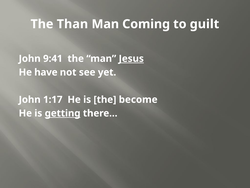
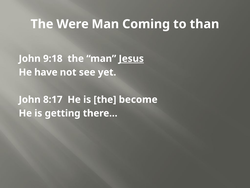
Than: Than -> Were (73, 24)
guilt: guilt -> than (204, 24)
9:41: 9:41 -> 9:18 (53, 58)
1:17: 1:17 -> 8:17 (53, 99)
getting underline: present -> none (63, 113)
